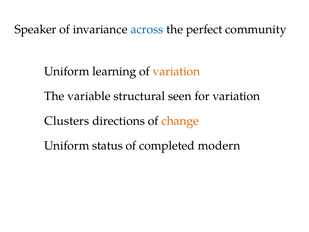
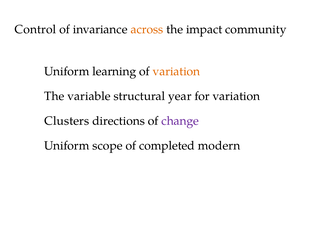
Speaker: Speaker -> Control (35, 29)
across colour: blue -> orange (147, 29)
perfect: perfect -> impact (204, 29)
seen: seen -> year (180, 96)
change colour: orange -> purple (180, 121)
status: status -> scope (107, 146)
